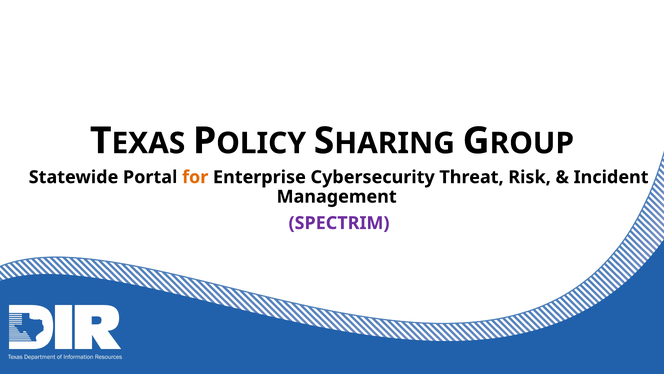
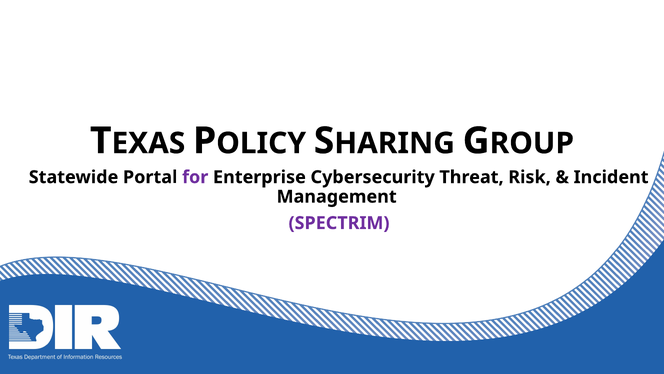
for colour: orange -> purple (195, 177)
